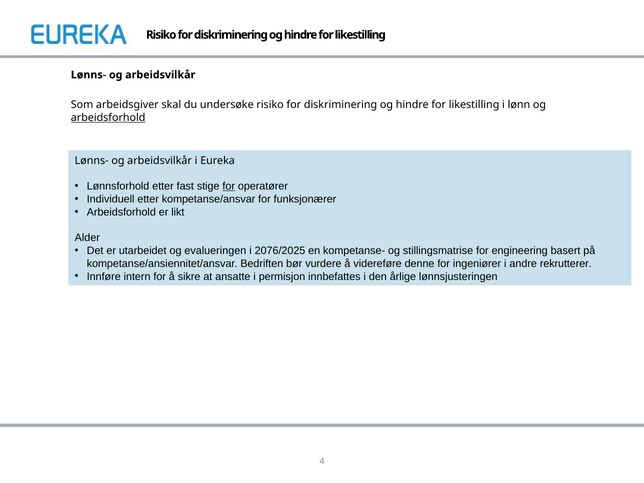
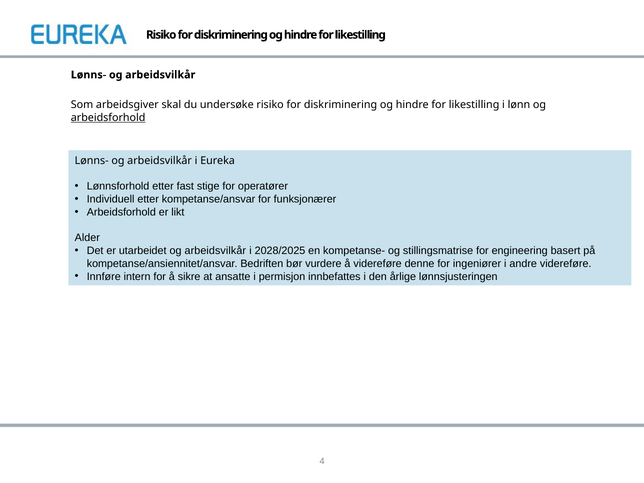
for underline: present -> none (229, 186)
utarbeidet og evalueringen: evalueringen -> arbeidsvilkår (215, 251)
2076/2025: 2076/2025 -> 2028/2025 (280, 251)
andre rekrutterer: rekrutterer -> videreføre (566, 264)
